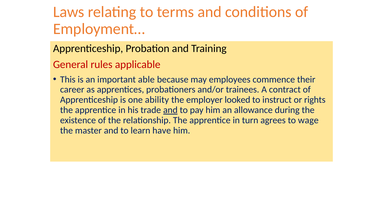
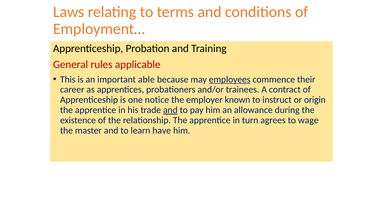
employees underline: none -> present (230, 79)
ability: ability -> notice (157, 100)
looked: looked -> known (237, 100)
rights: rights -> origin (315, 100)
